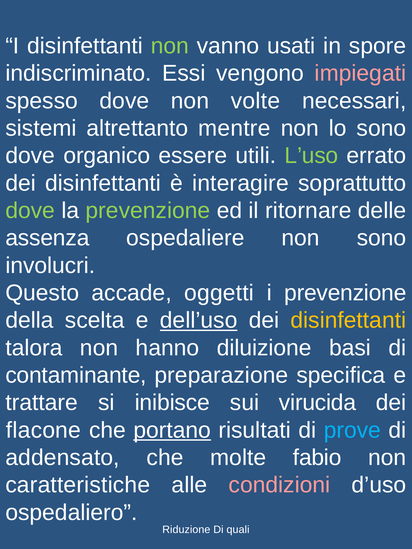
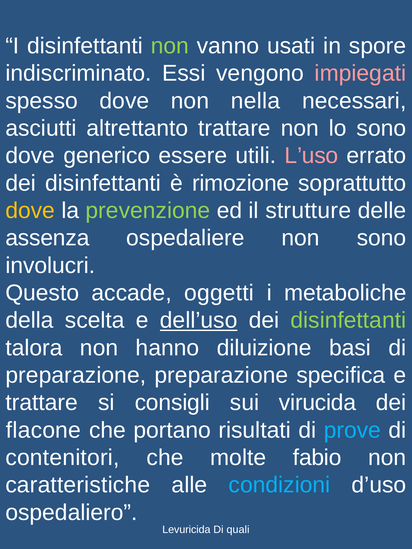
volte: volte -> nella (255, 101)
sistemi: sistemi -> asciutti (41, 128)
altrettanto mentre: mentre -> trattare (234, 128)
organico: organico -> generico (107, 156)
L’uso colour: light green -> pink (312, 156)
interagire: interagire -> rimozione (241, 183)
dove colour: light green -> yellow (30, 211)
ritornare: ritornare -> strutture (308, 211)
i prevenzione: prevenzione -> metaboliche (345, 293)
disinfettanti colour: yellow -> light green (348, 321)
contaminante: contaminante -> preparazione (76, 376)
inibisce: inibisce -> consigli (172, 403)
portano underline: present -> none (172, 430)
addensato: addensato -> contenitori (62, 458)
condizioni colour: pink -> light blue (279, 485)
Riduzione: Riduzione -> Levuricida (186, 530)
